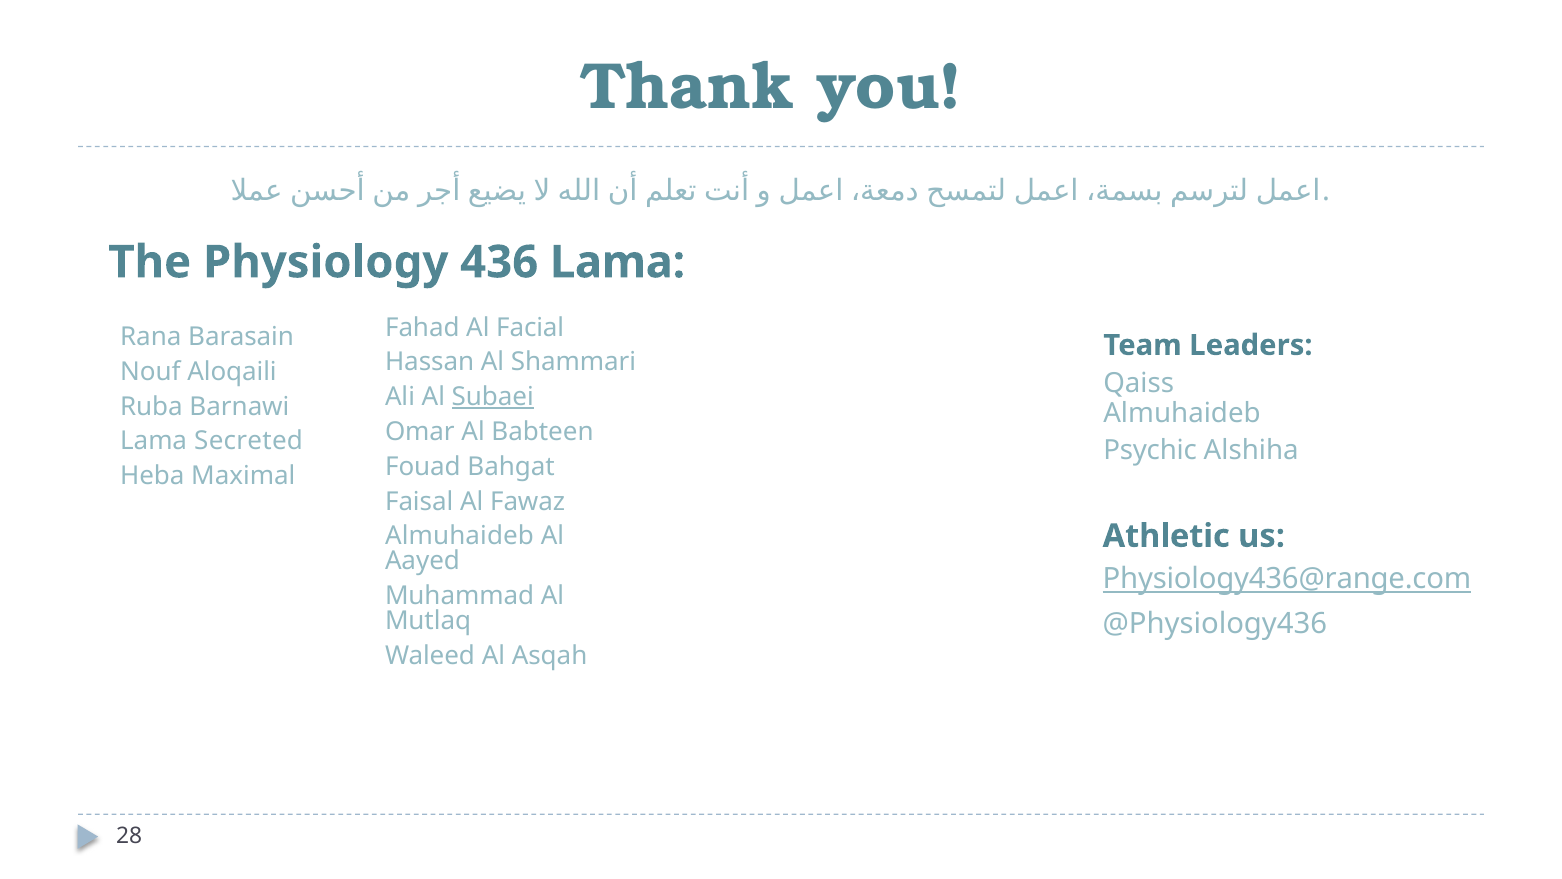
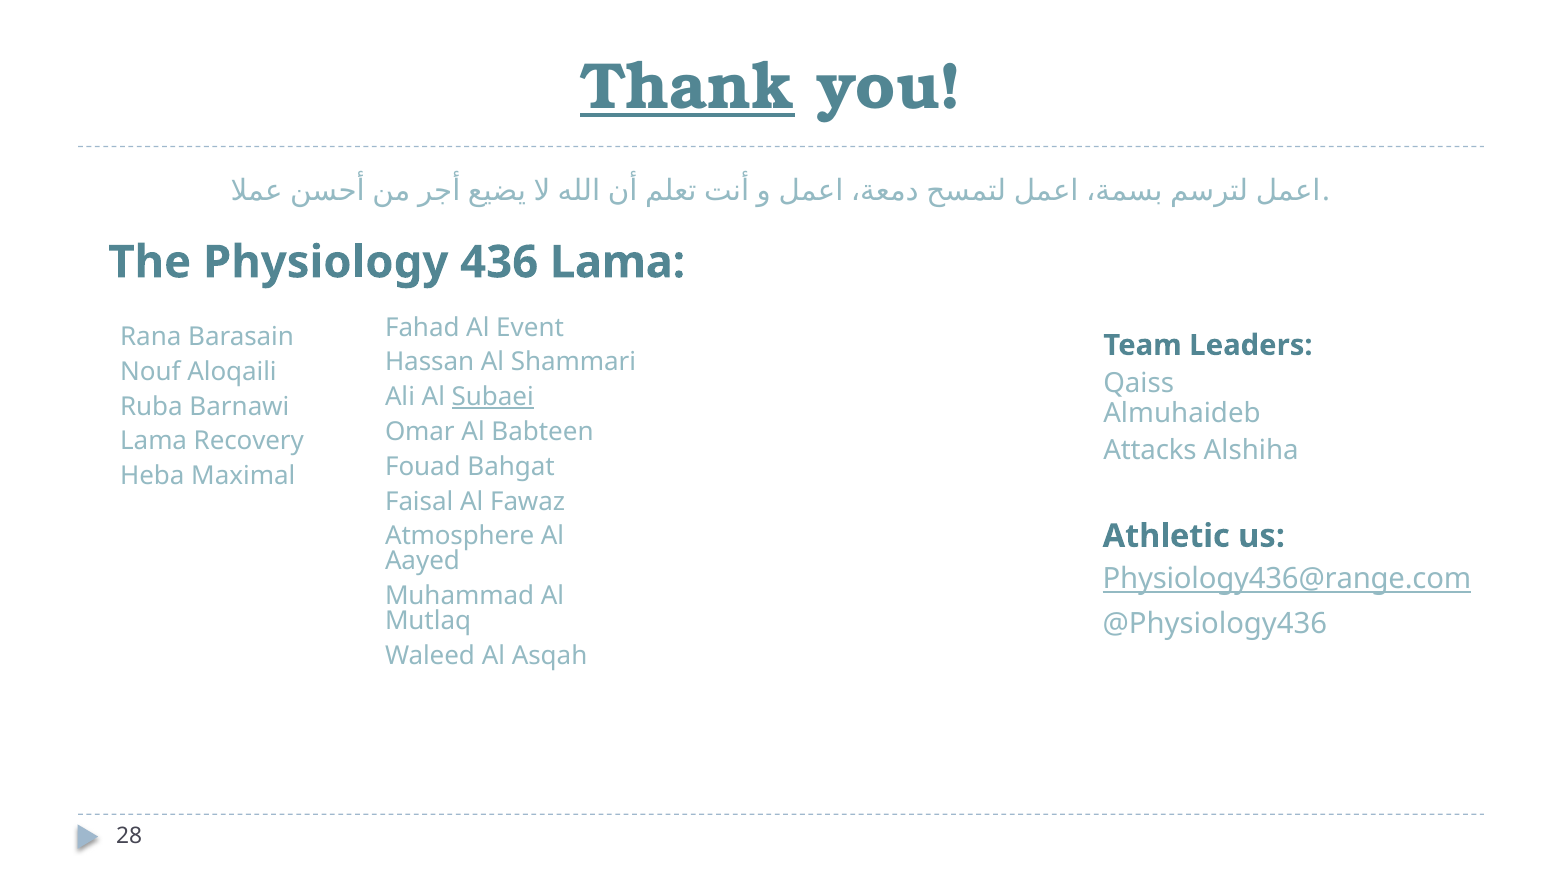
Thank underline: none -> present (687, 87)
Facial: Facial -> Event (530, 327)
Secreted: Secreted -> Recovery (249, 441)
Psychic: Psychic -> Attacks (1150, 451)
Almuhaideb: Almuhaideb -> Atmosphere (460, 536)
